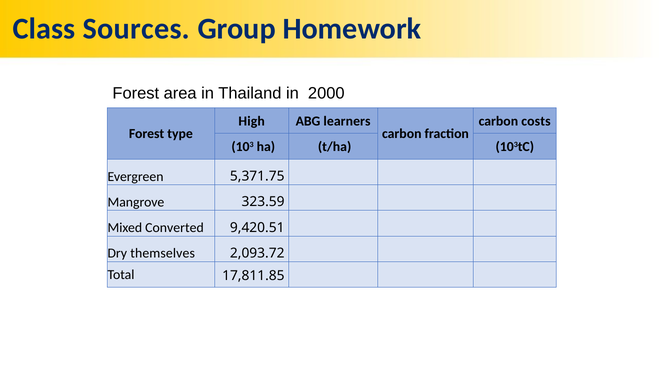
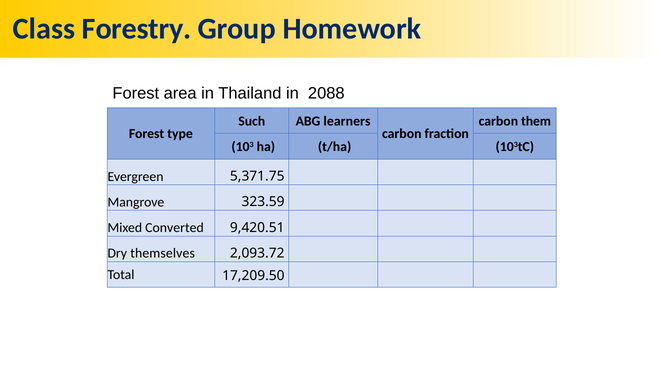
Sources: Sources -> Forestry (137, 29)
2000: 2000 -> 2088 (326, 93)
High: High -> Such (252, 121)
costs: costs -> them (536, 121)
17,811.85: 17,811.85 -> 17,209.50 (253, 276)
